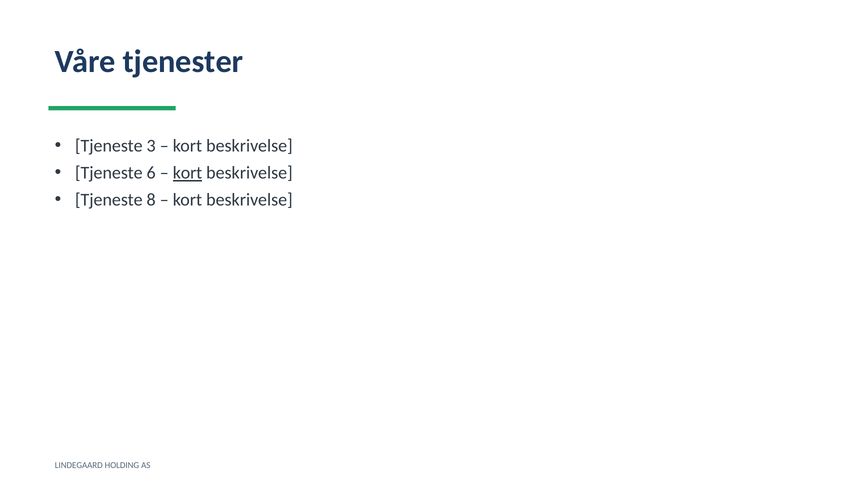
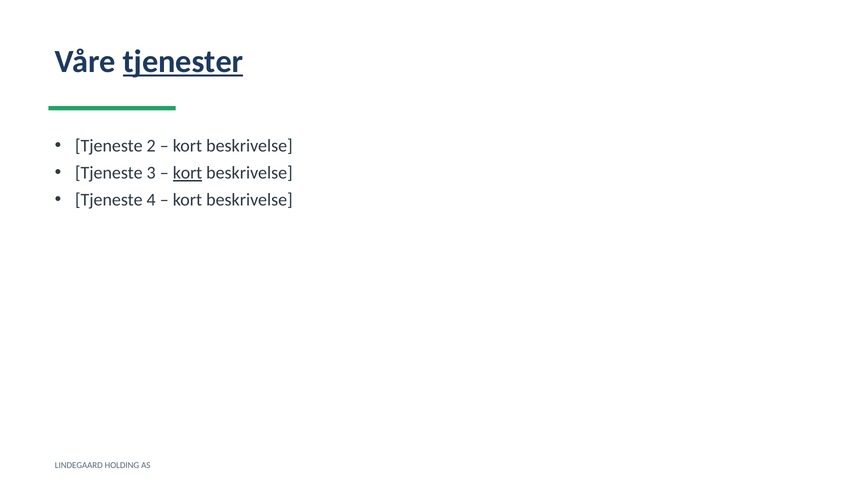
tjenester underline: none -> present (183, 62)
3: 3 -> 2 (151, 146)
6: 6 -> 3 (151, 173)
8: 8 -> 4 (151, 200)
